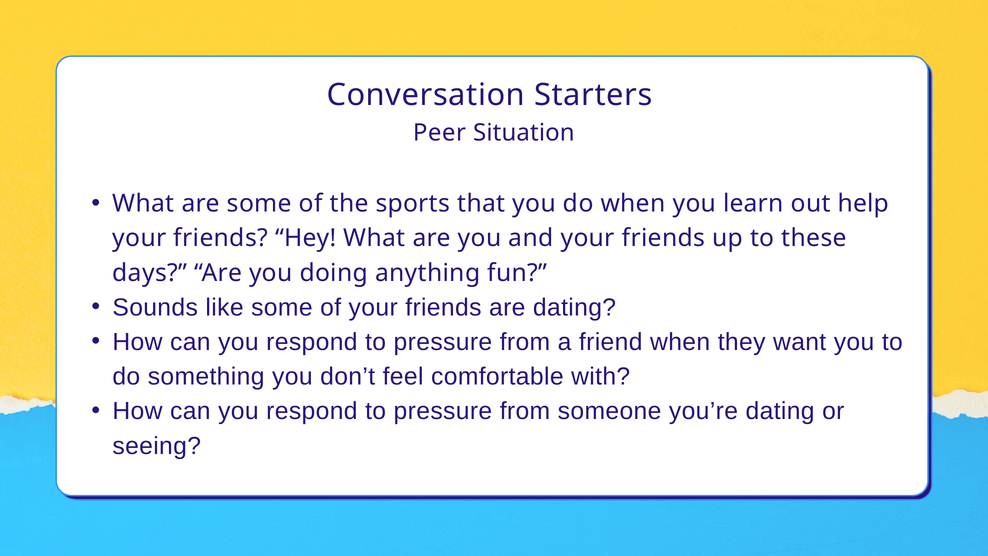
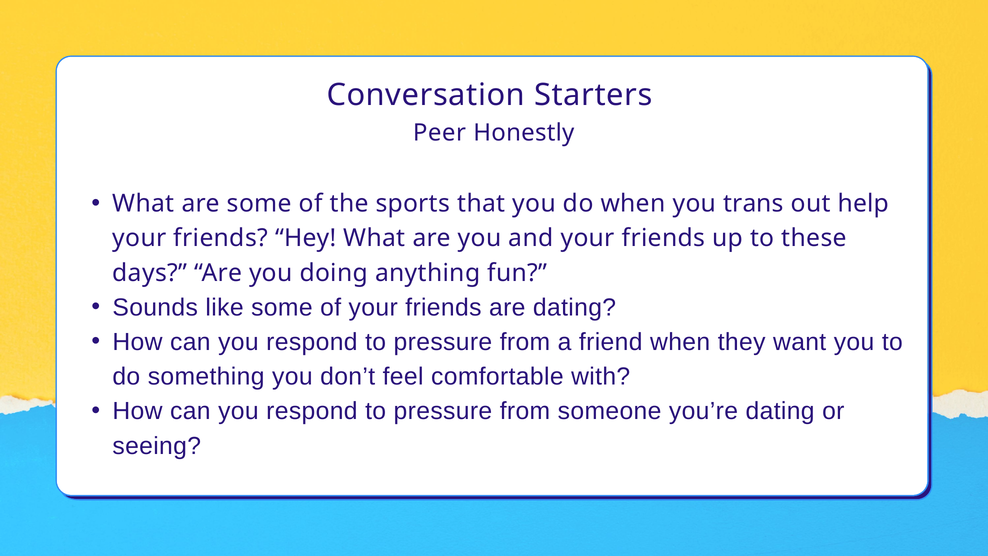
Situation: Situation -> Honestly (524, 133)
learn: learn -> trans (753, 204)
